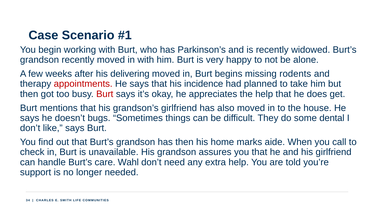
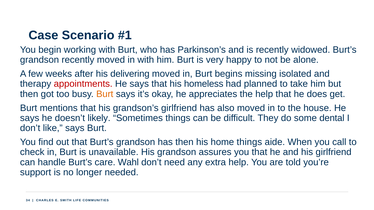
rodents: rodents -> isolated (295, 74)
incidence: incidence -> homeless (204, 84)
Burt colour: red -> orange (105, 94)
bugs: bugs -> likely (99, 118)
home marks: marks -> things (249, 142)
